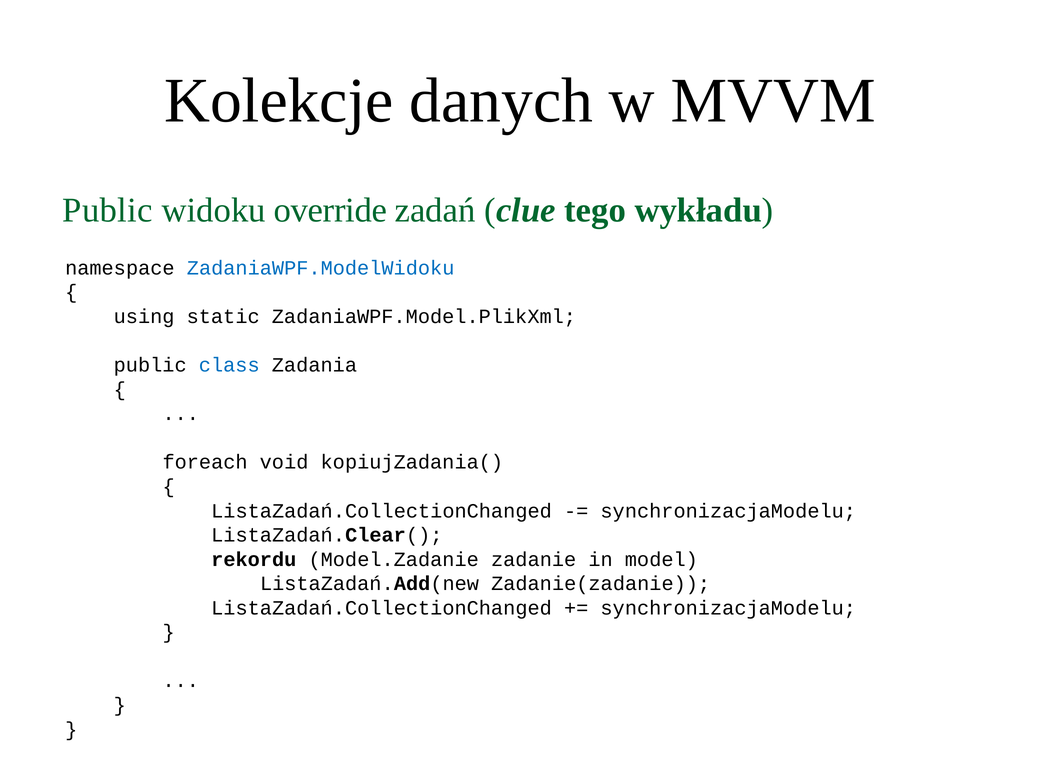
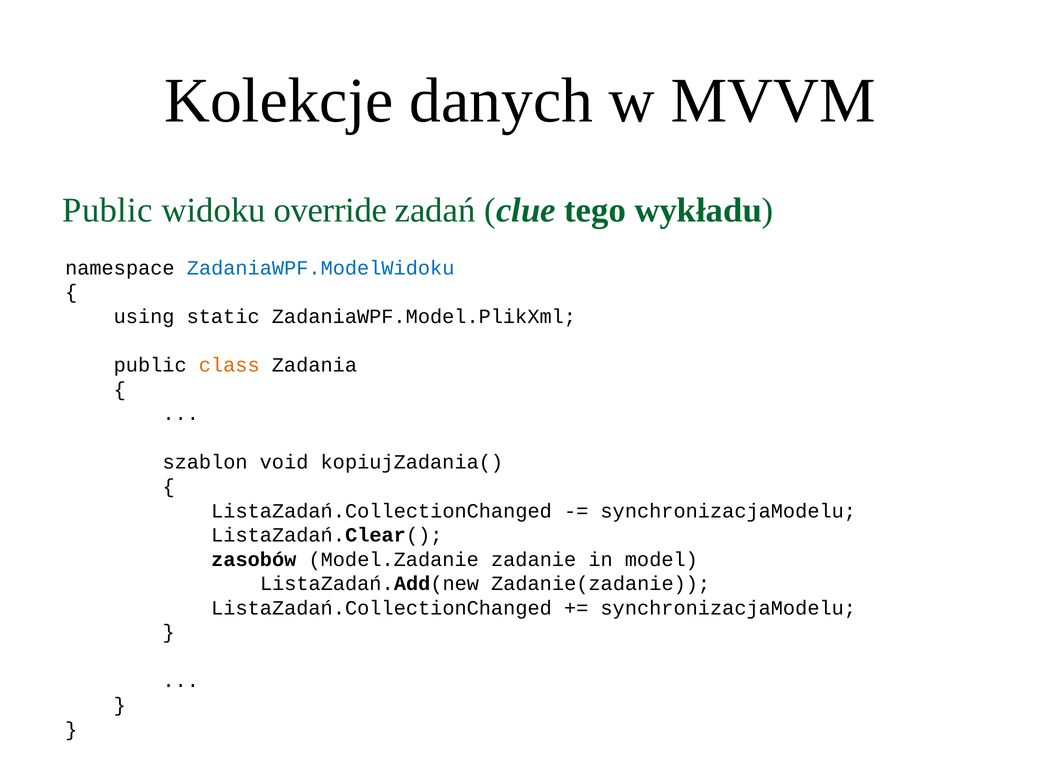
class colour: blue -> orange (229, 365)
foreach: foreach -> szablon (205, 463)
rekordu: rekordu -> zasobów (254, 560)
